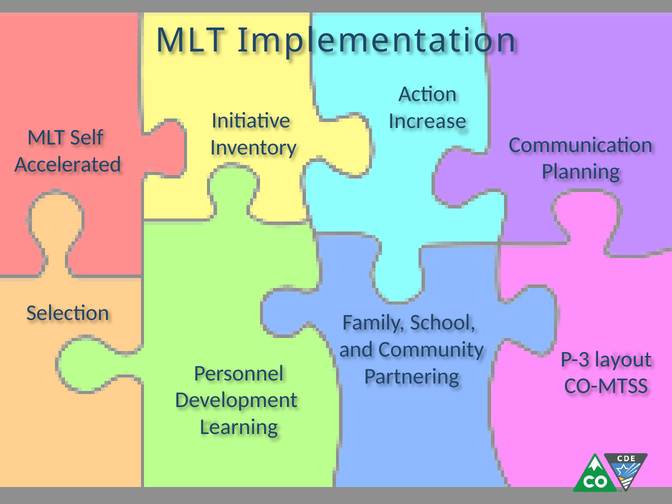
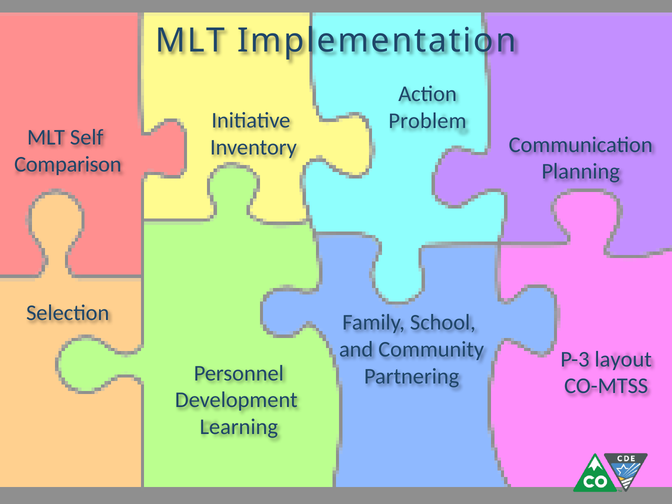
Increase: Increase -> Problem (427, 121)
Accelerated: Accelerated -> Comparison (68, 164)
